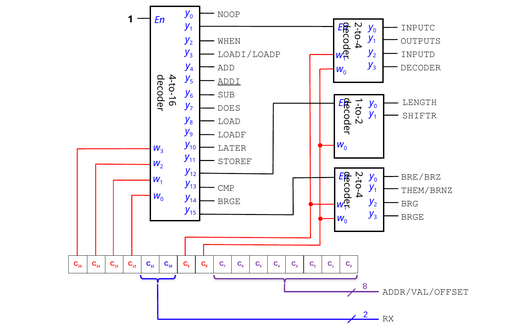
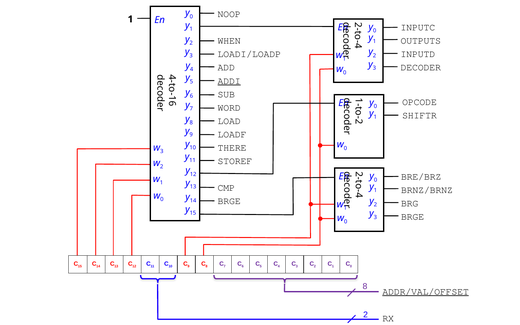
LENGTH: LENGTH -> OPCODE (419, 102)
DOES: DOES -> WORD (229, 108)
LATER: LATER -> THERE (232, 148)
THEM/BRNZ: THEM/BRNZ -> BRNZ/BRNZ (427, 190)
ADDR/VAL/OFFSET underline: none -> present (426, 292)
